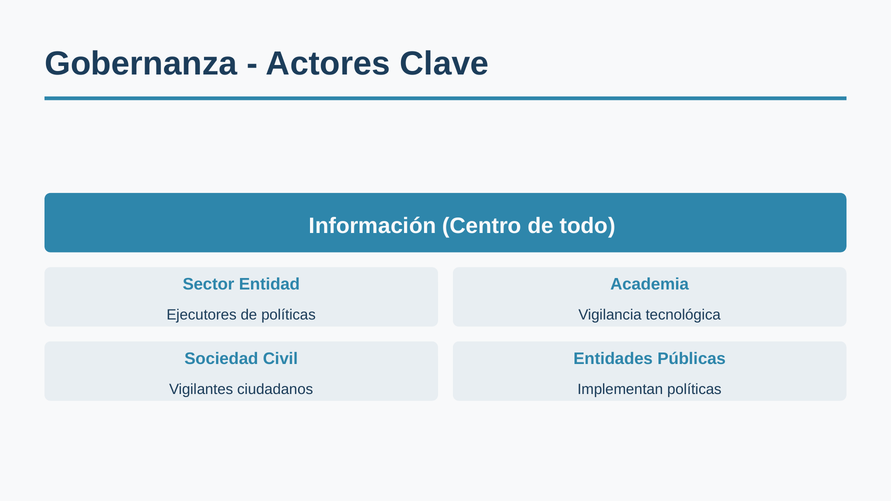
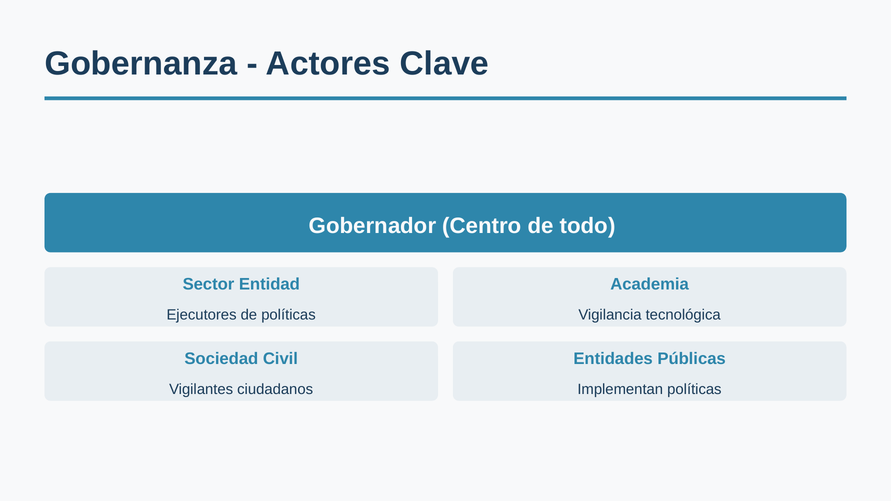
Información: Información -> Gobernador (373, 226)
